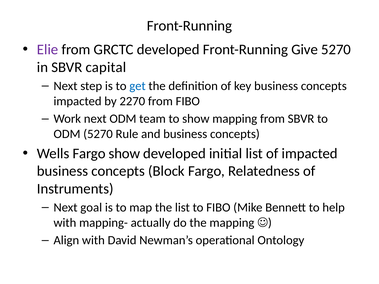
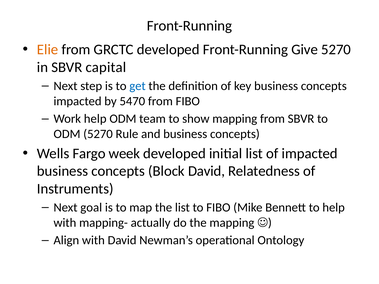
Elie colour: purple -> orange (48, 50)
2270: 2270 -> 5470 (132, 101)
Work next: next -> help (95, 119)
Fargo show: show -> week (124, 154)
Block Fargo: Fargo -> David (206, 171)
